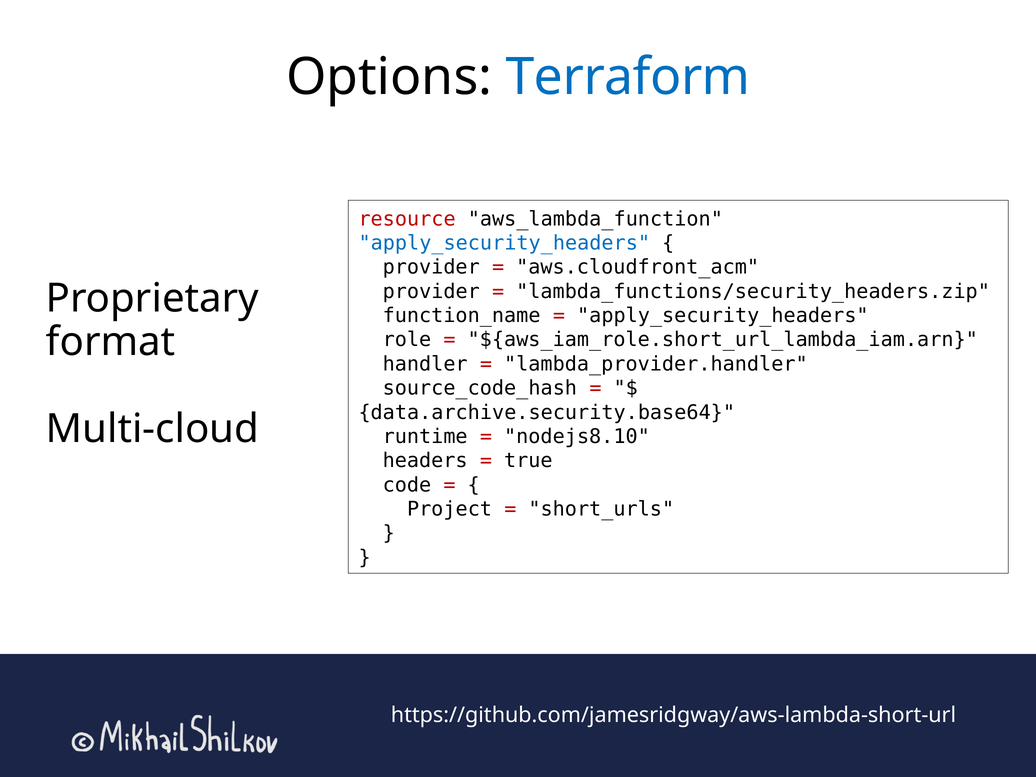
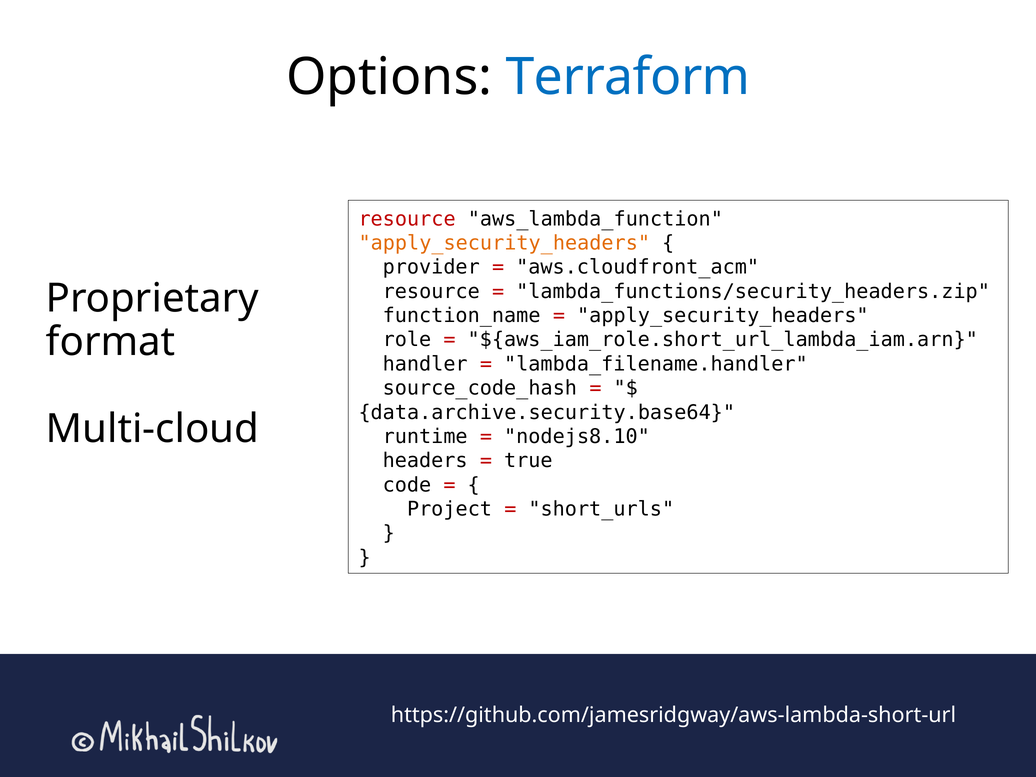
apply_security_headers colour: blue -> orange (504, 243)
provider: provider -> resource (431, 291)
lambda_provider.handler: lambda_provider.handler -> lambda_filename.handler (656, 364)
